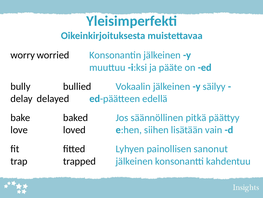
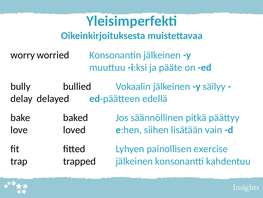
sanonut: sanonut -> exercise (211, 148)
